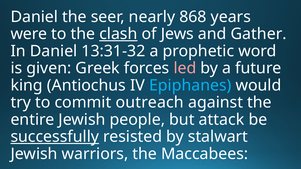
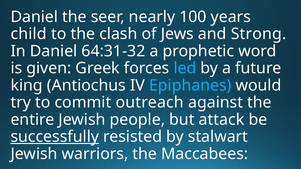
868: 868 -> 100 (193, 17)
were: were -> child (29, 34)
clash underline: present -> none (118, 34)
Gather: Gather -> Strong (259, 34)
13:31-32: 13:31-32 -> 64:31-32 (113, 51)
led colour: pink -> light blue (185, 68)
